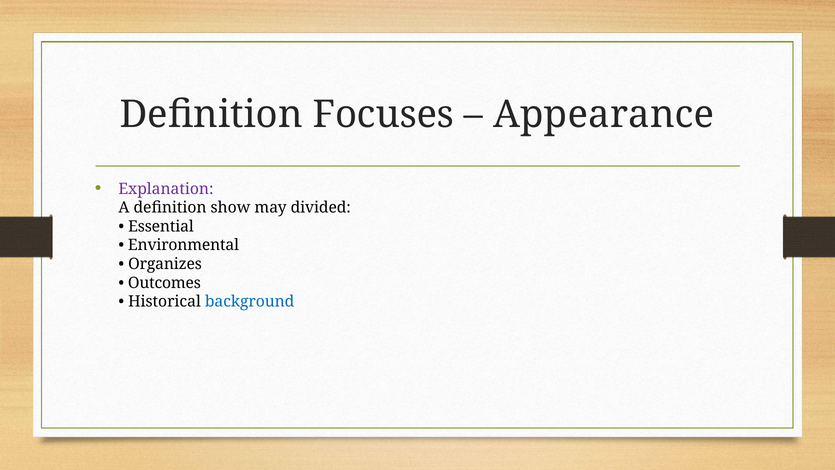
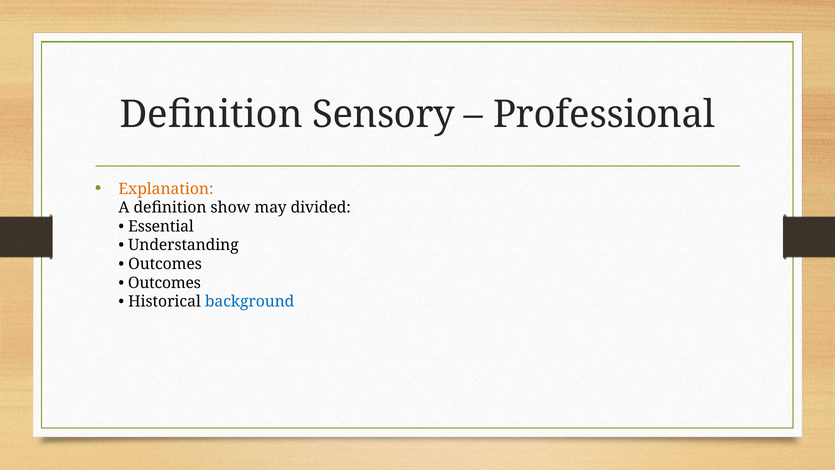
Focuses: Focuses -> Sensory (384, 115)
Appearance: Appearance -> Professional (604, 115)
Explanation colour: purple -> orange (166, 189)
Environmental: Environmental -> Understanding (183, 245)
Organizes: Organizes -> Outcomes (165, 264)
